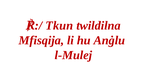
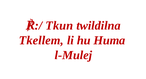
Mfisqija: Mfisqija -> Tkellem (41, 40)
Anġlu: Anġlu -> Huma (109, 40)
